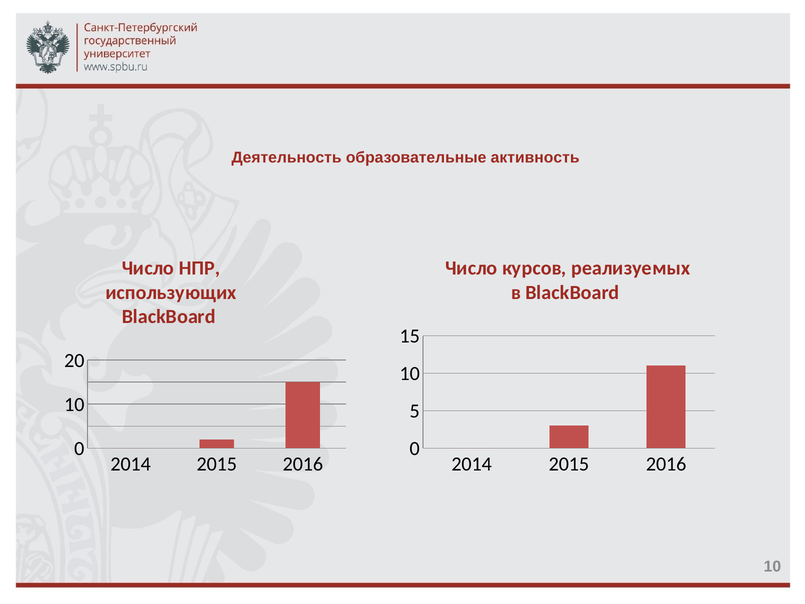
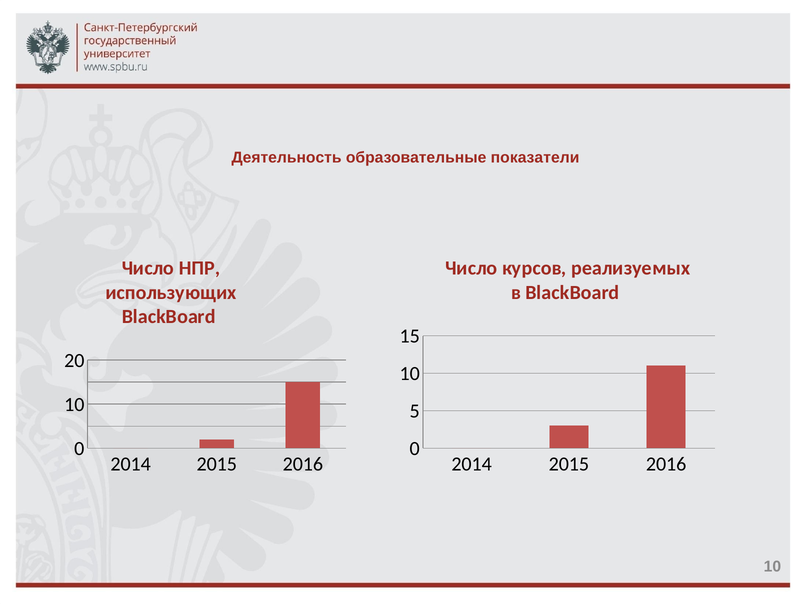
активность: активность -> показатели (535, 158)
